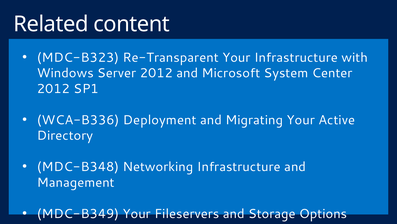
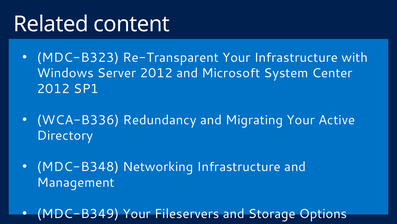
Deployment: Deployment -> Redundancy (160, 120)
